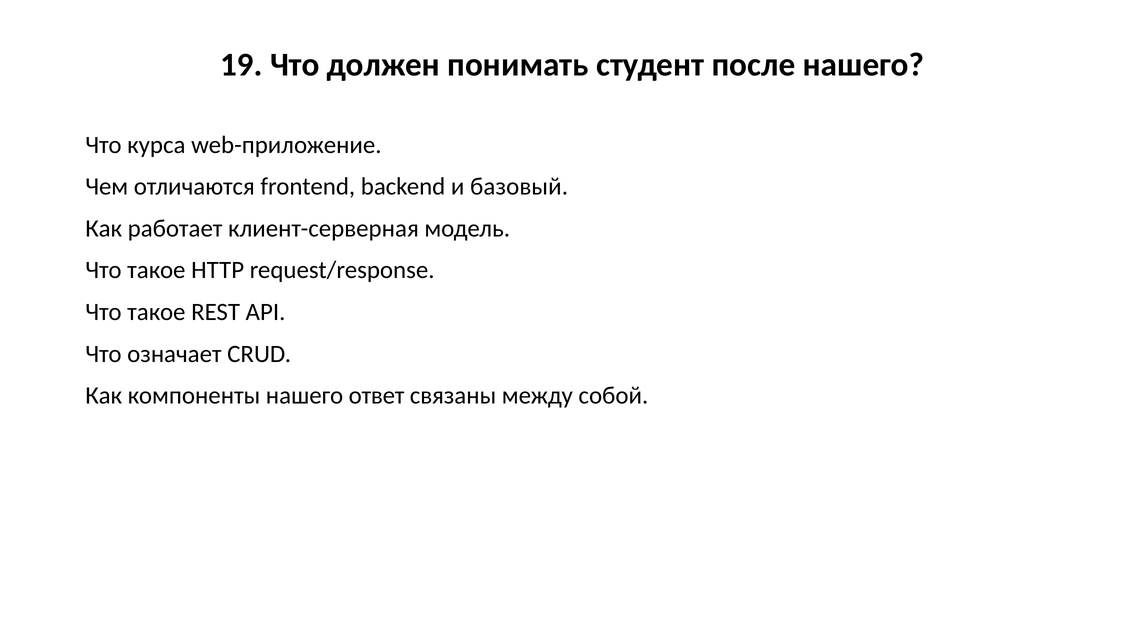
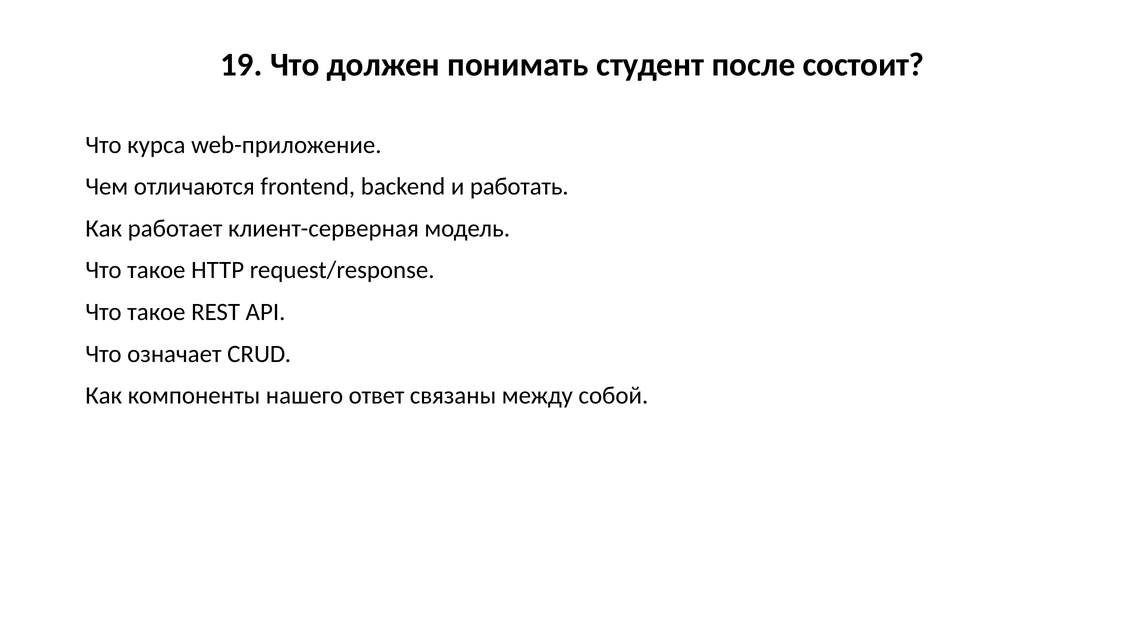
после нашего: нашего -> состоит (864, 65)
базовый: базовый -> работать (519, 187)
